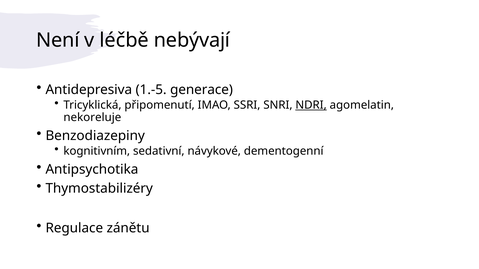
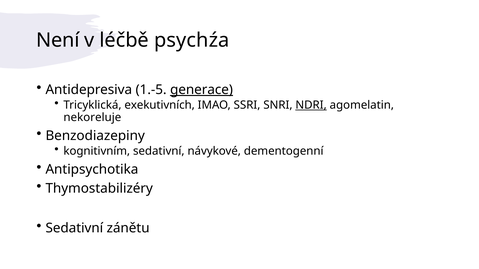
nebývají: nebývají -> psychźa (192, 40)
generace underline: none -> present (202, 90)
připomenutí: připomenutí -> exekutivních (160, 105)
Regulace: Regulace -> Sedativní (74, 228)
